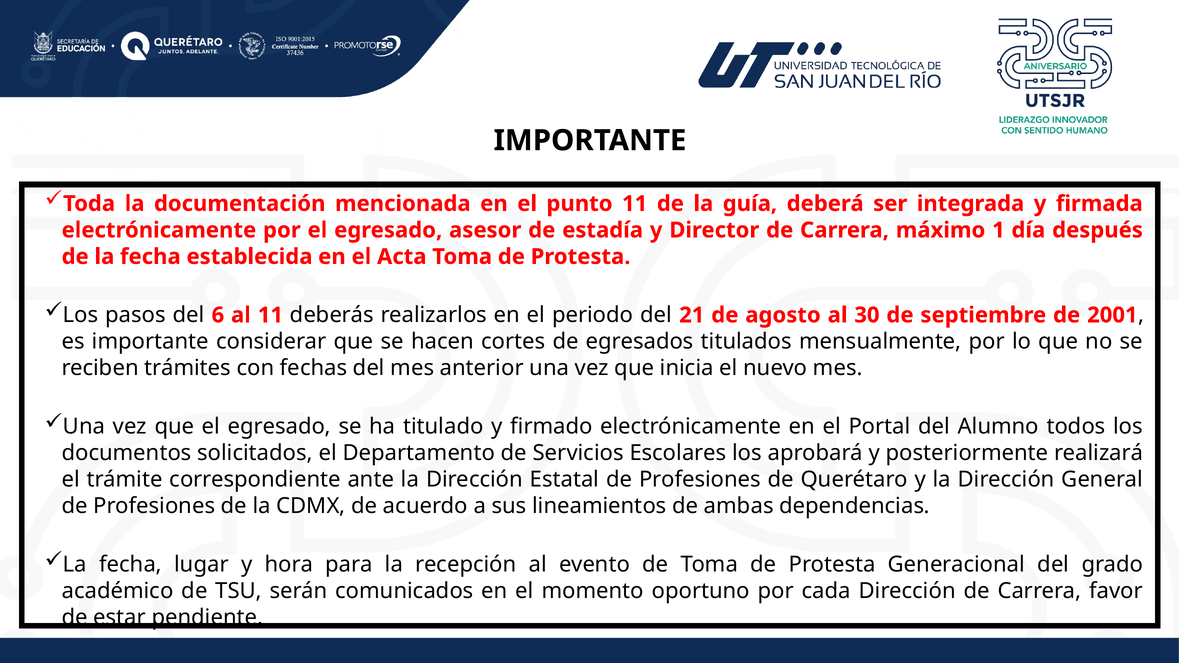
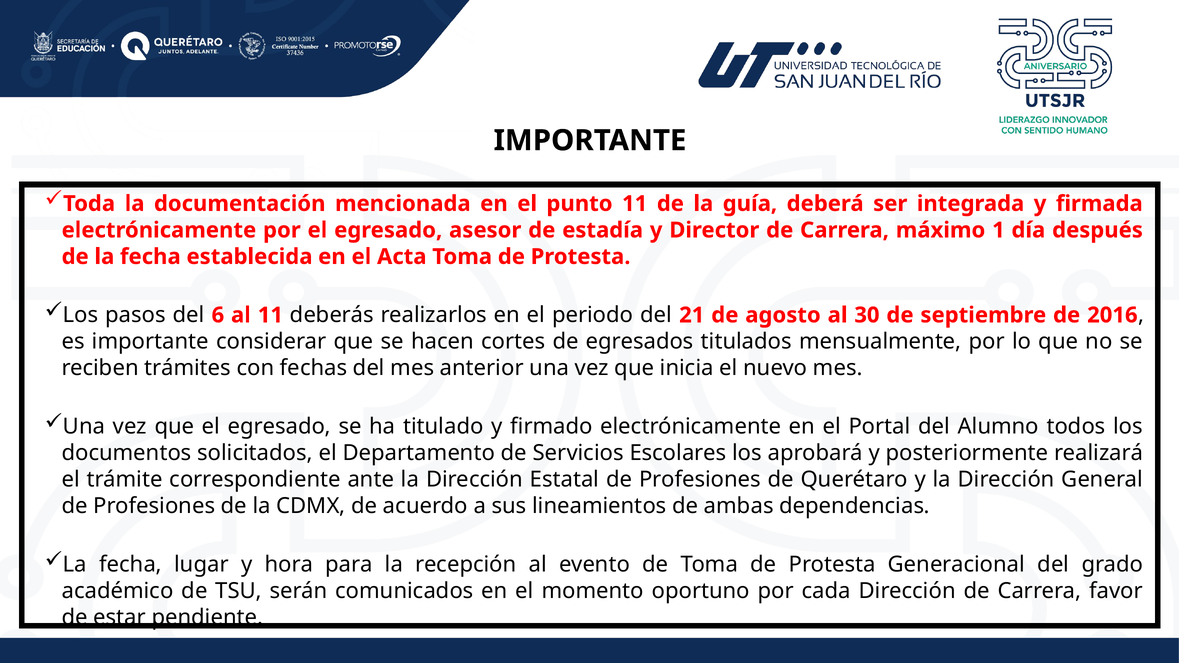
2001: 2001 -> 2016 (1112, 315)
